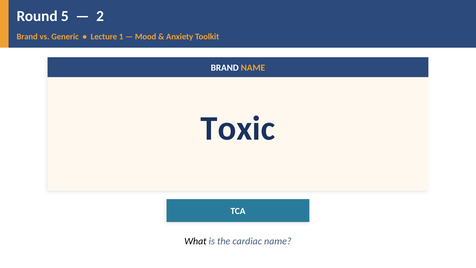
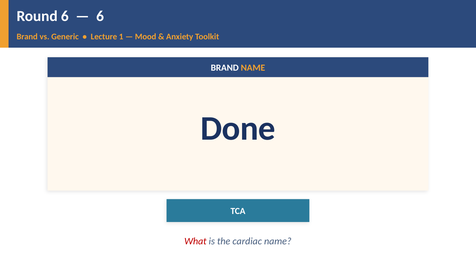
Round 5: 5 -> 6 (65, 16)
2: 2 -> 6 (100, 16)
Toxic: Toxic -> Done (238, 129)
What colour: black -> red (195, 241)
